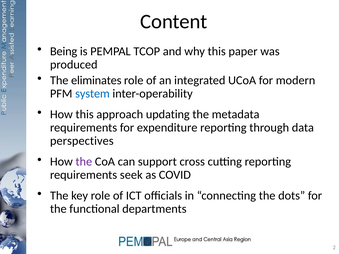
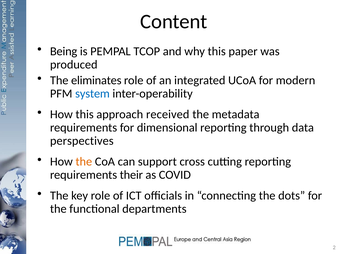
updating: updating -> received (168, 115)
expenditure: expenditure -> dimensional (167, 128)
the colour: purple -> orange (84, 162)
seek: seek -> their (131, 175)
